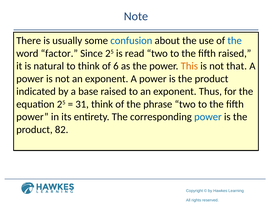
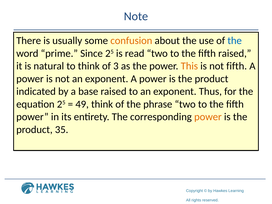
confusion colour: blue -> orange (131, 41)
factor: factor -> prime (59, 53)
6: 6 -> 3 (116, 66)
not that: that -> fifth (237, 66)
31: 31 -> 49 (82, 104)
power colour: blue -> orange (208, 117)
82: 82 -> 35 (62, 130)
